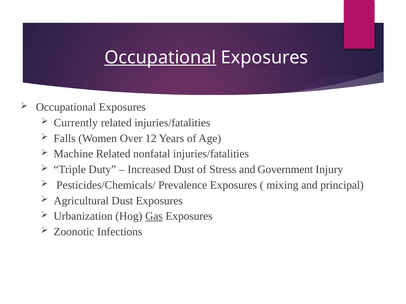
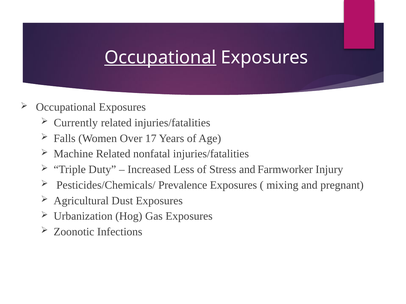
12: 12 -> 17 (151, 139)
Increased Dust: Dust -> Less (184, 170)
Government: Government -> Farmworker (285, 170)
principal: principal -> pregnant (342, 185)
Gas underline: present -> none (154, 217)
